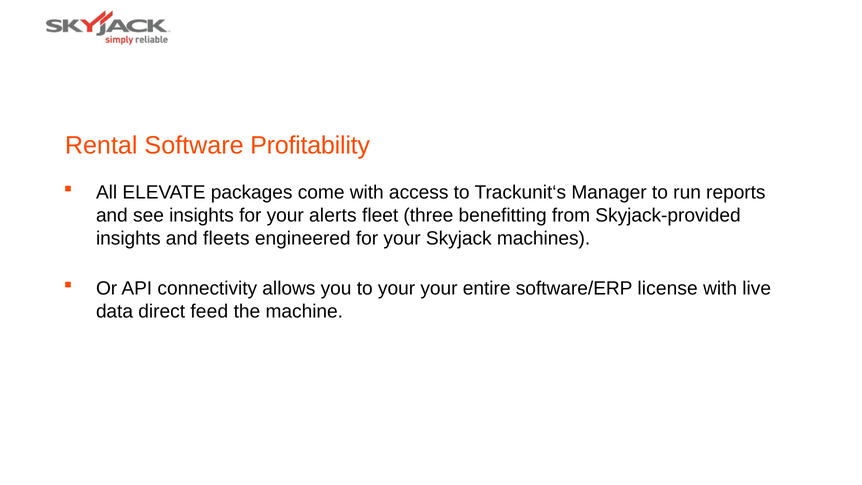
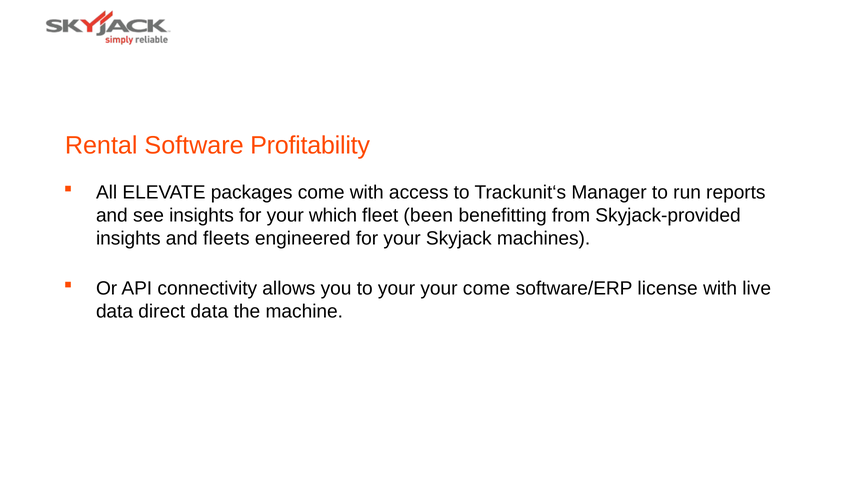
alerts: alerts -> which (333, 216)
three: three -> been (428, 216)
your entire: entire -> come (487, 288)
direct feed: feed -> data (209, 311)
